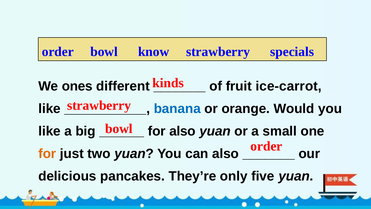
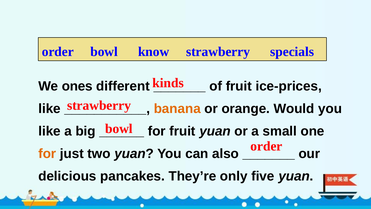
ice-carrot: ice-carrot -> ice-prices (289, 86)
banana colour: blue -> orange (177, 109)
for also: also -> fruit (182, 131)
